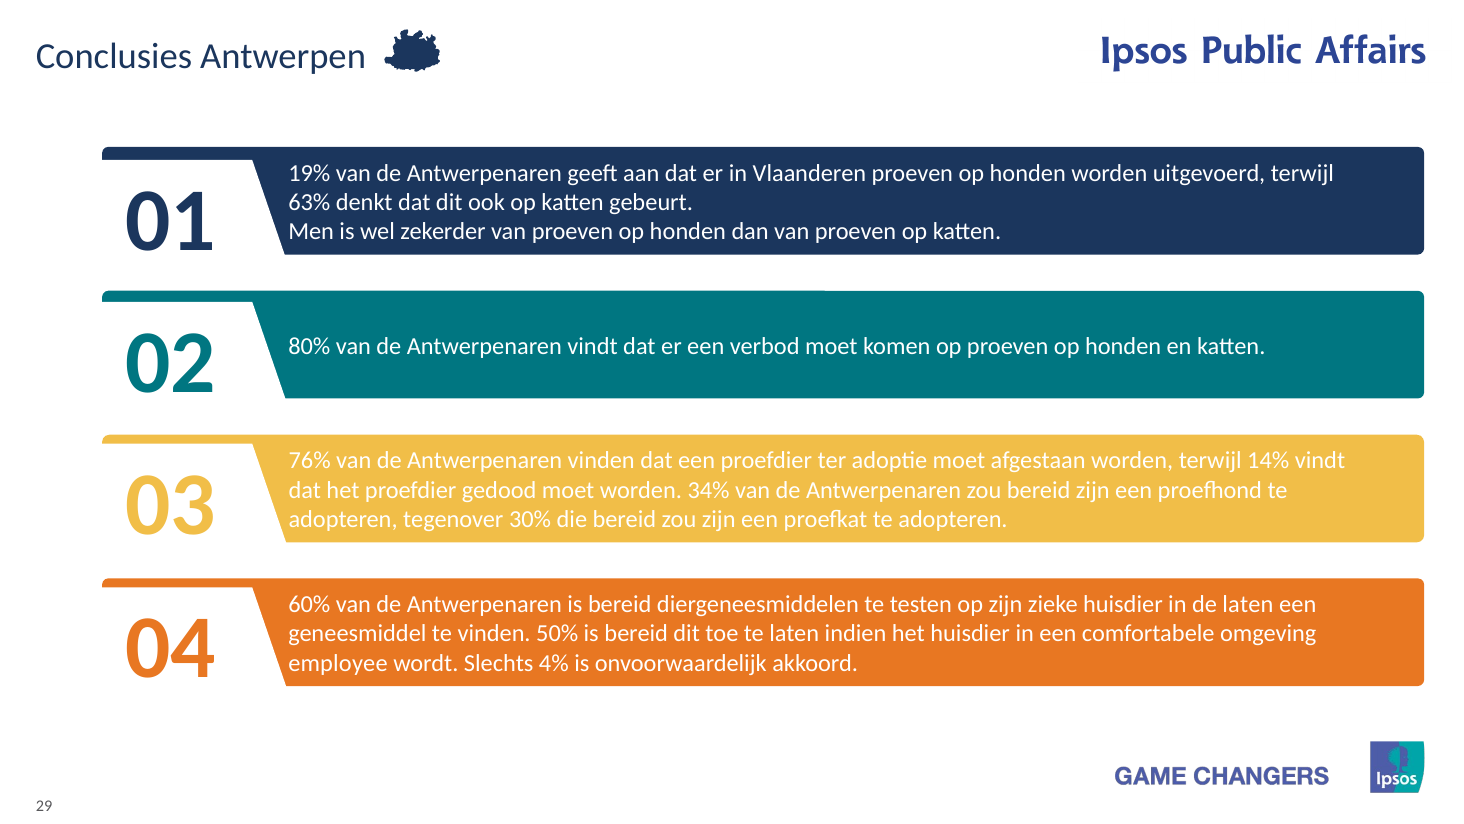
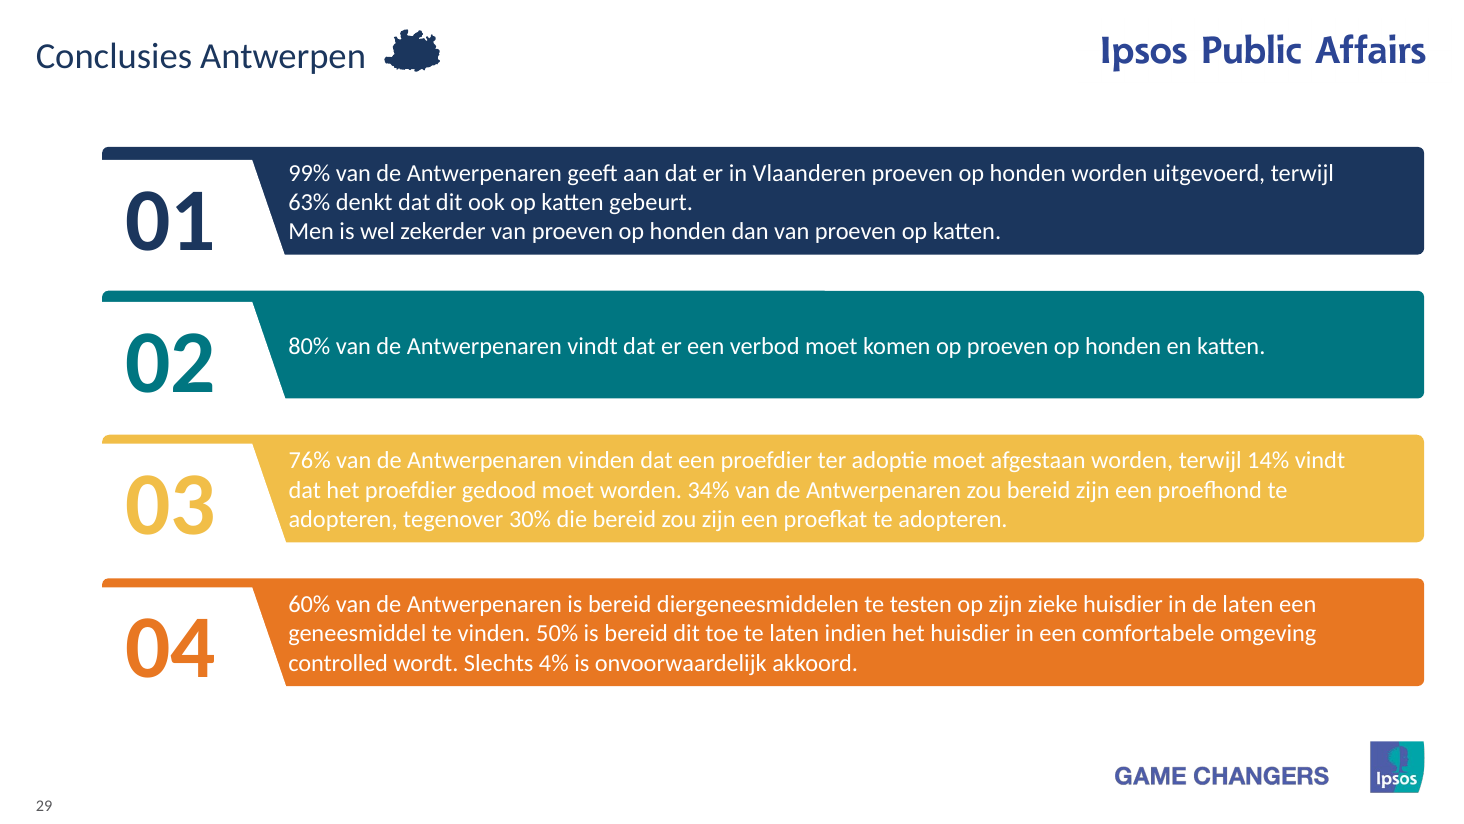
19%: 19% -> 99% (309, 173)
employee: employee -> controlled (338, 663)
